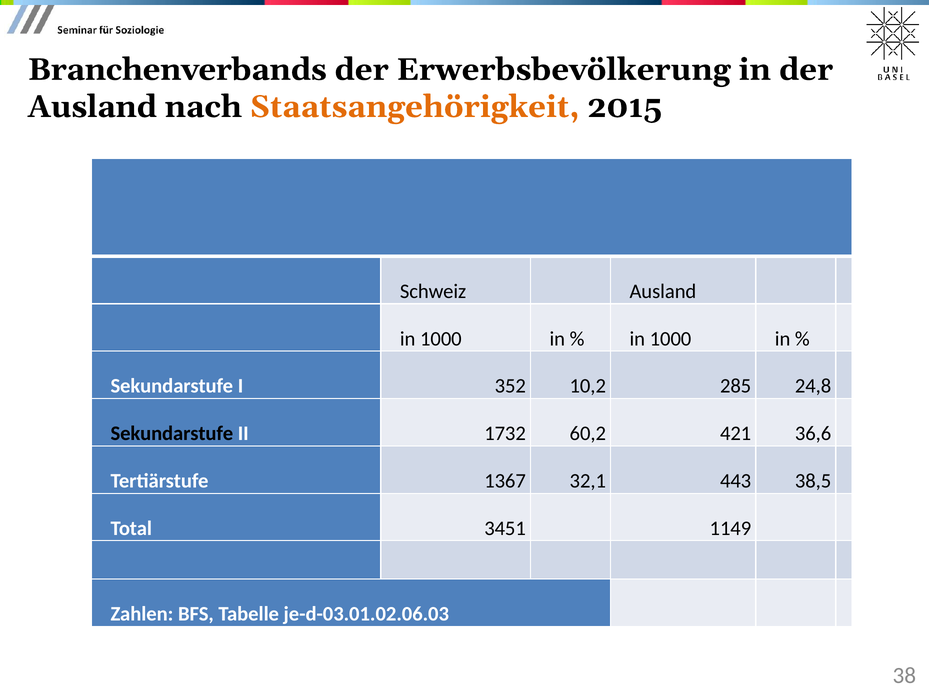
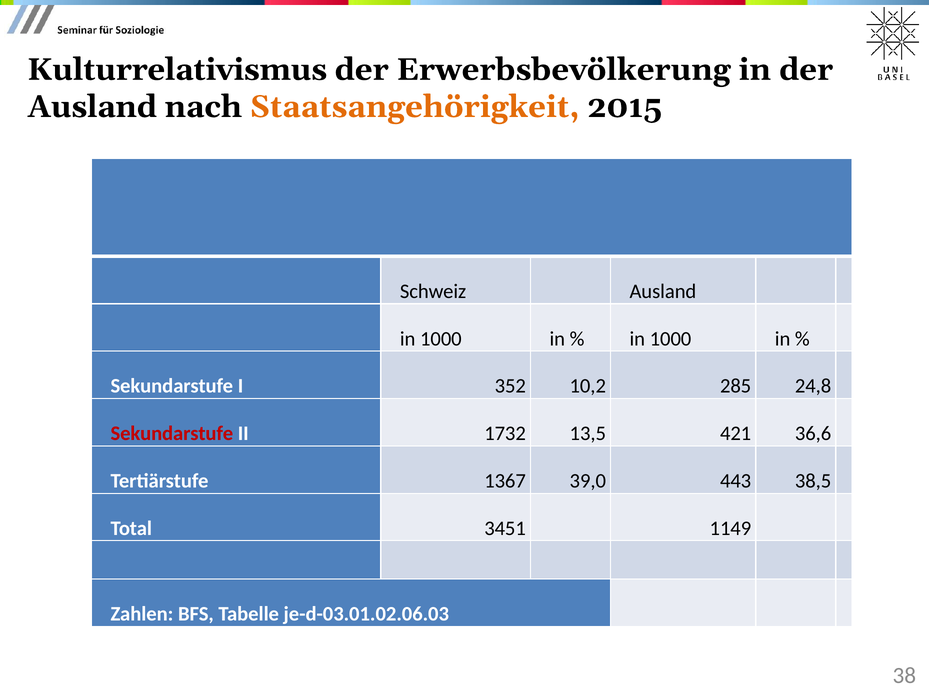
Branchenverbands: Branchenverbands -> Kulturrelativismus (177, 70)
Sekundarstufe colour: black -> red (172, 433)
60,2: 60,2 -> 13,5 (588, 433)
32,1: 32,1 -> 39,0 (588, 481)
